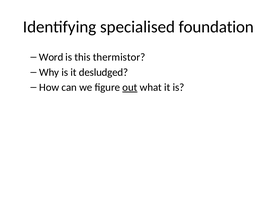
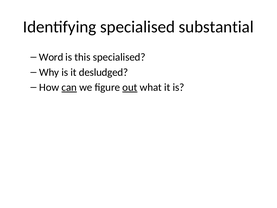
foundation: foundation -> substantial (216, 27)
this thermistor: thermistor -> specialised (119, 57)
can underline: none -> present (69, 87)
